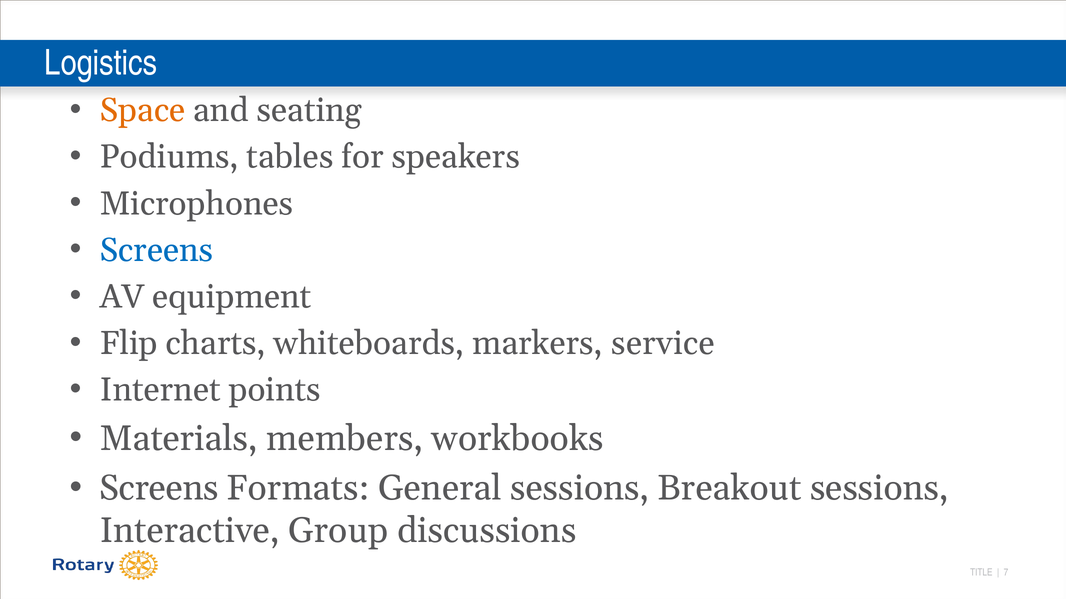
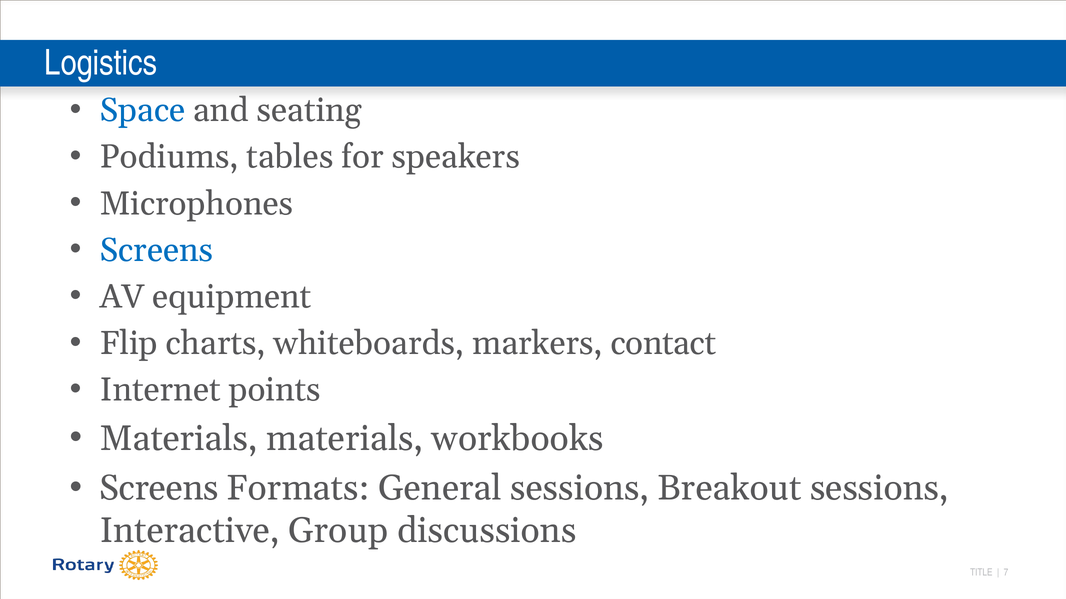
Space colour: orange -> blue (142, 110)
service: service -> contact (663, 344)
Materials members: members -> materials (345, 439)
